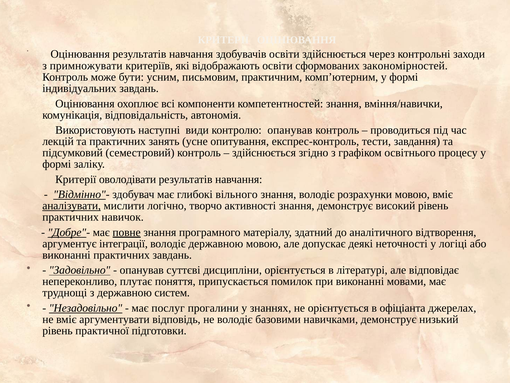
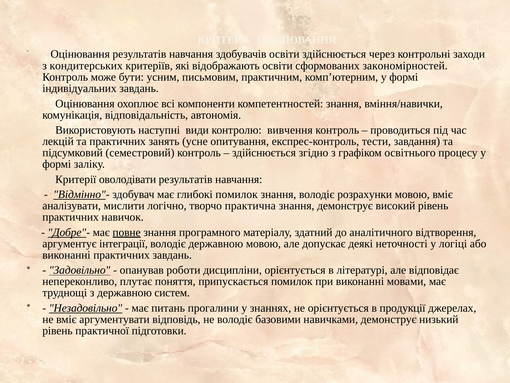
примножувати: примножувати -> кондитерських (86, 66)
контролю опанував: опанував -> вивчення (290, 130)
глибокі вільного: вільного -> помилок (237, 194)
аналізувати underline: present -> none (72, 206)
активності: активності -> практична (250, 206)
суттєві: суттєві -> роботи (183, 270)
послуг: послуг -> питань (168, 308)
офіціанта: офіціанта -> продукції (403, 308)
